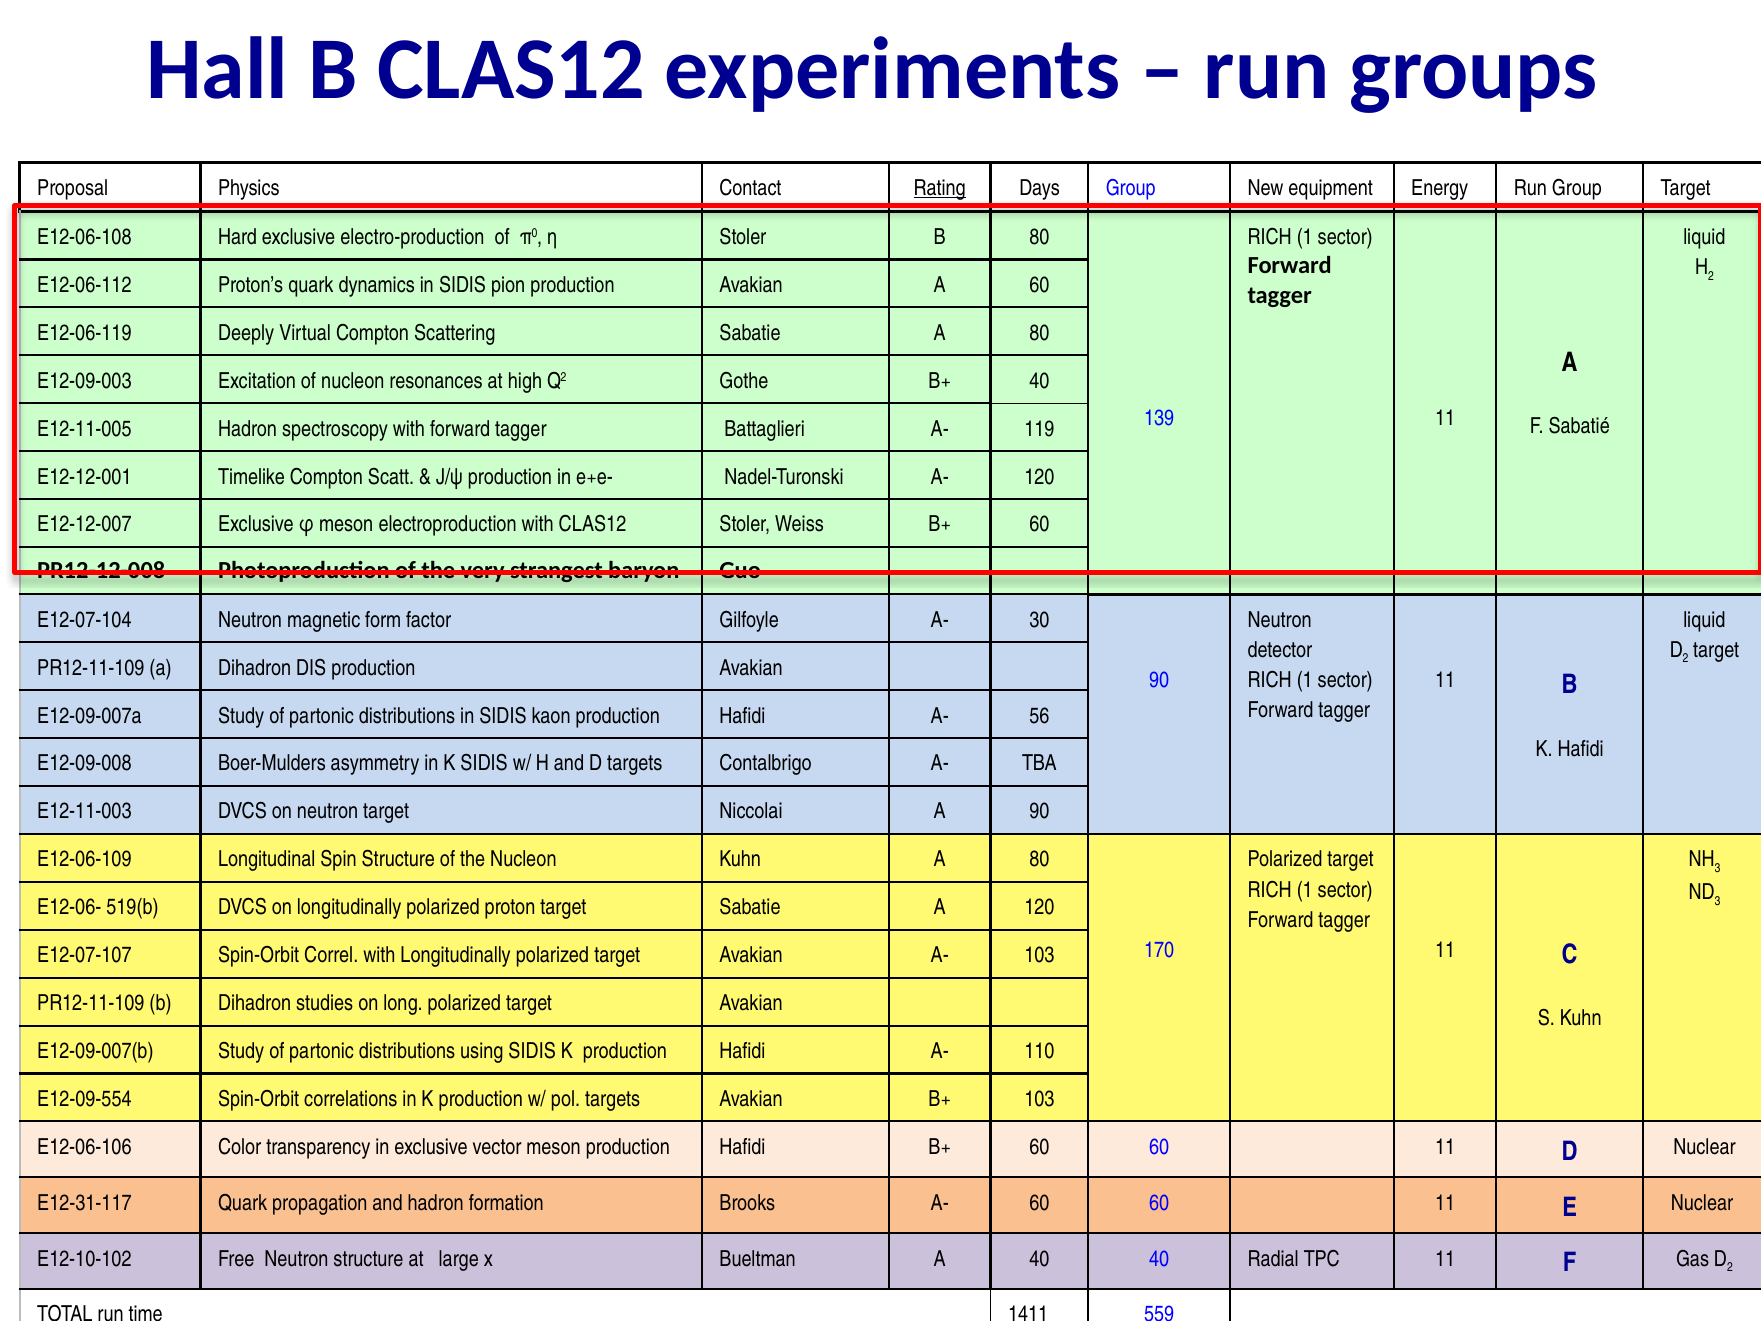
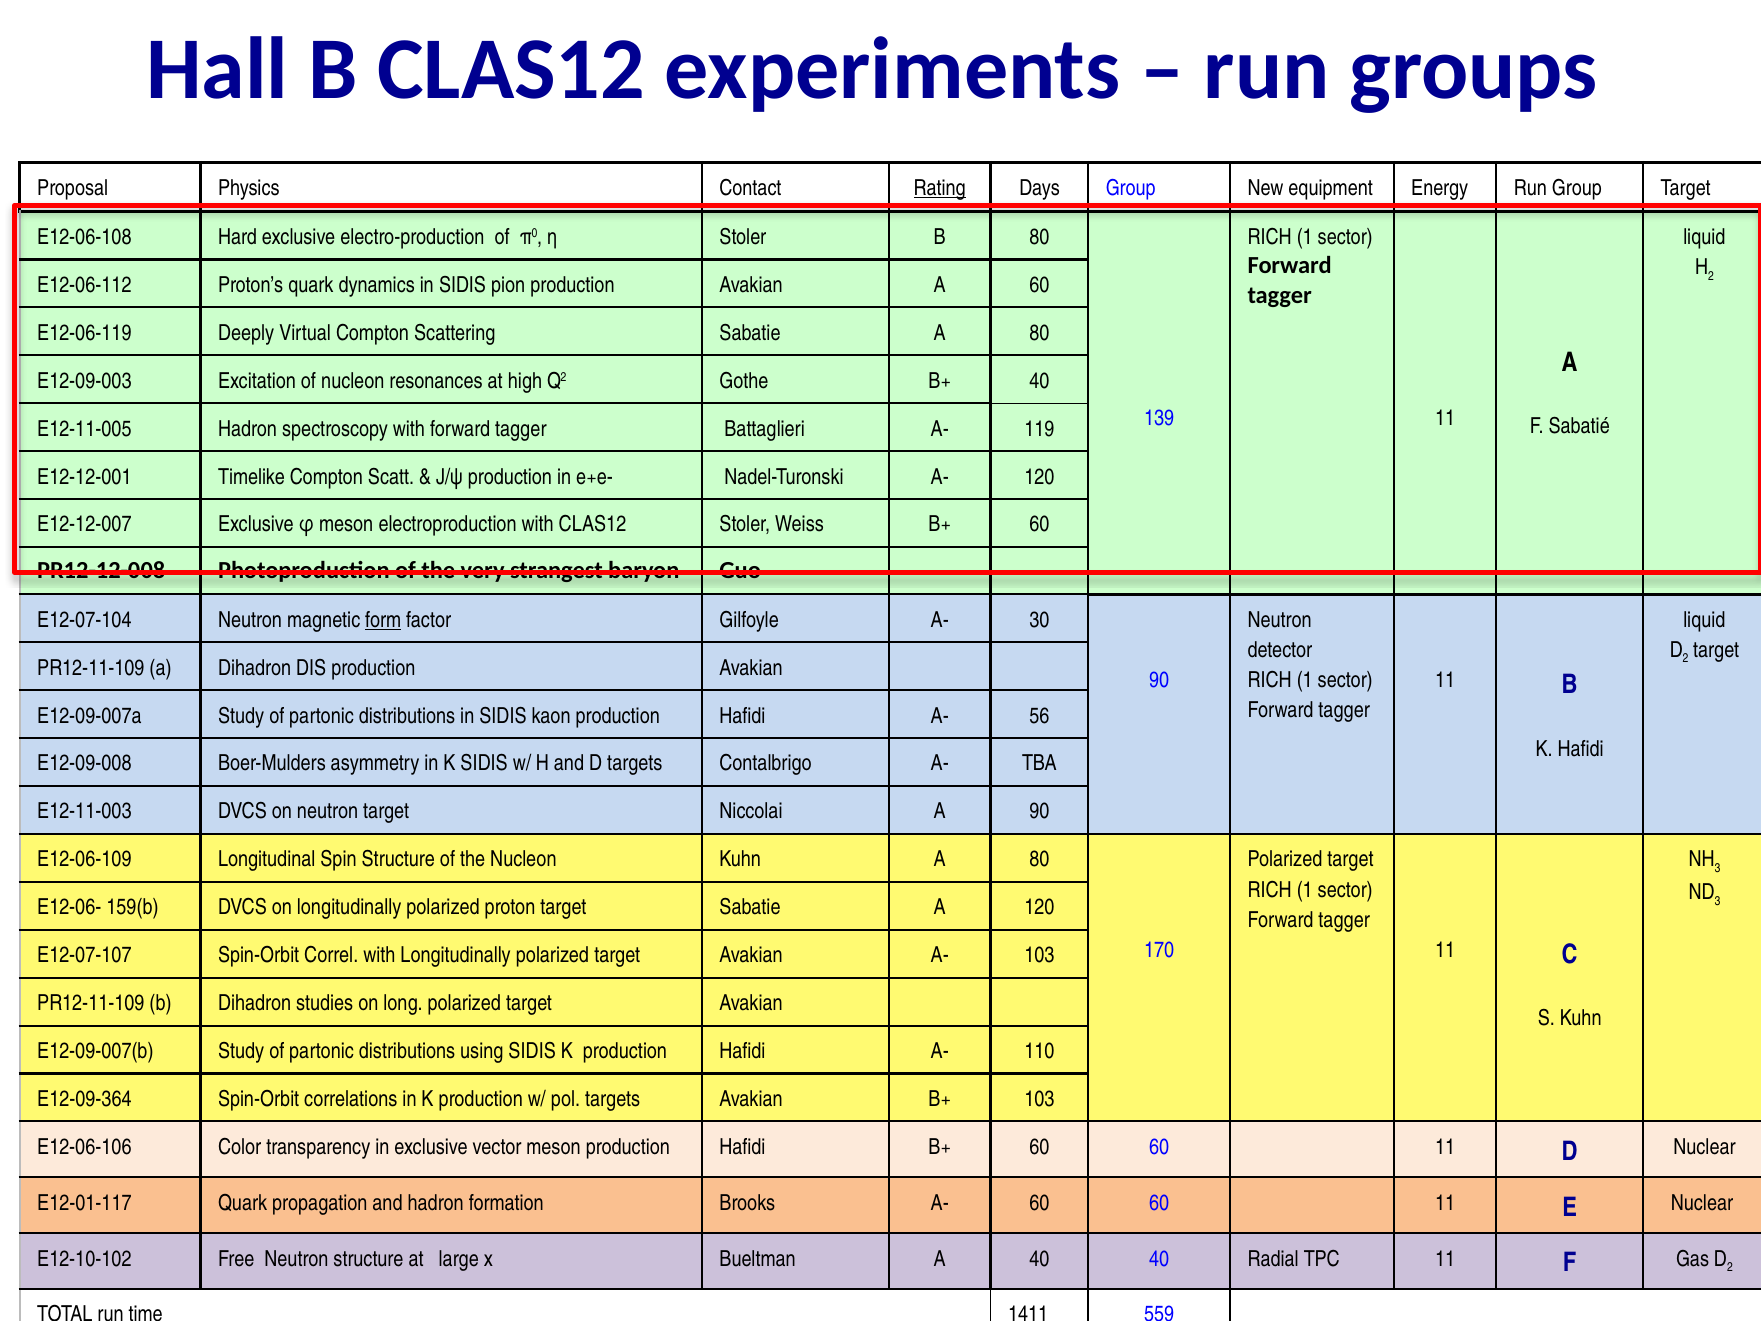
form underline: none -> present (383, 620)
519(b: 519(b -> 159(b (133, 907)
E12-09-554: E12-09-554 -> E12-09-364 (84, 1099)
E12-31-117: E12-31-117 -> E12-01-117 (84, 1203)
